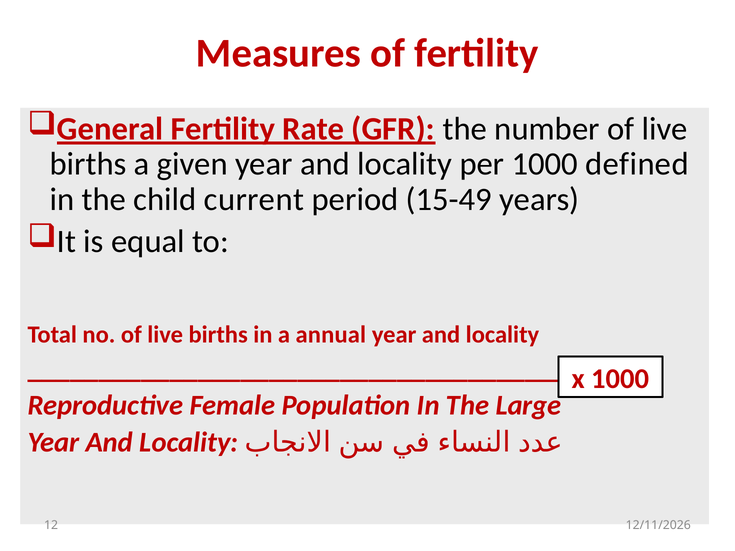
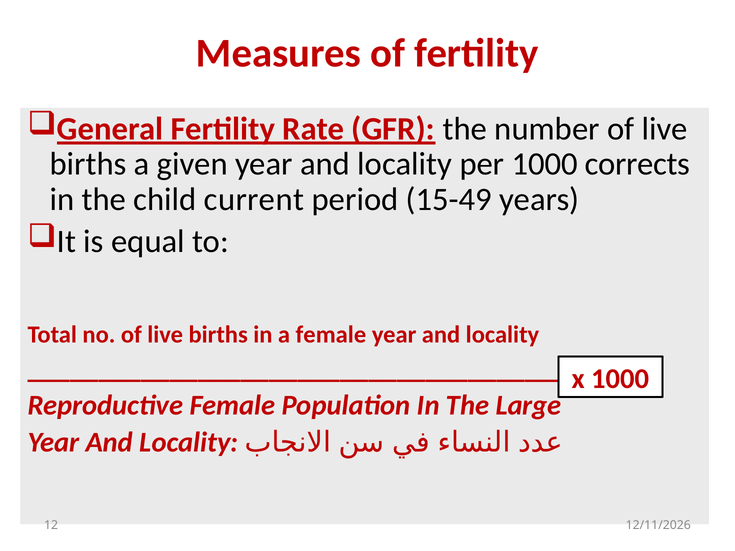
defined: defined -> corrects (637, 164)
a annual: annual -> female (331, 335)
